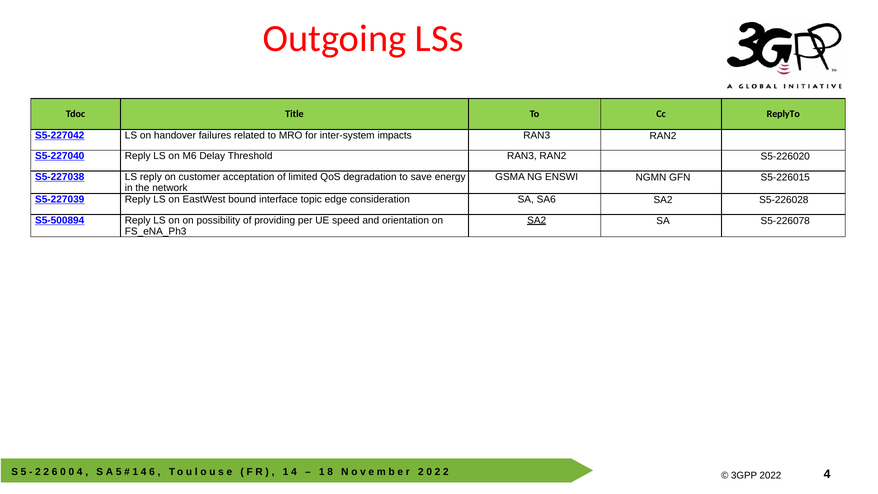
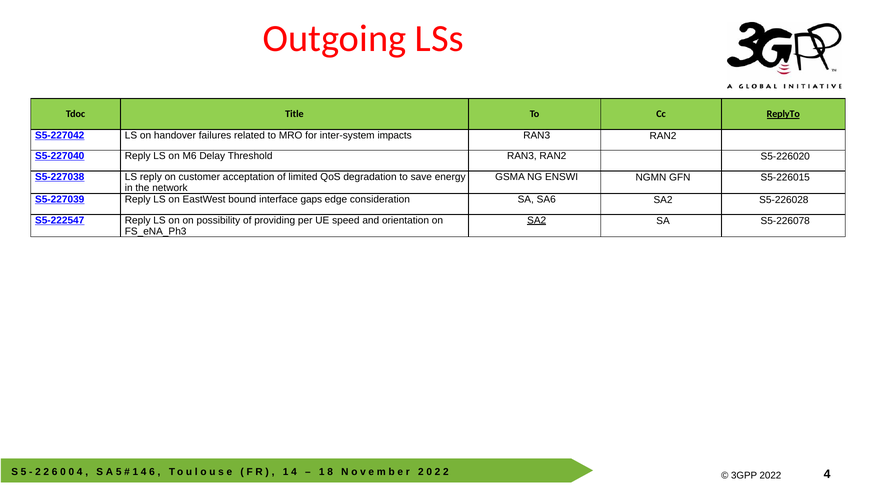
ReplyTo underline: none -> present (783, 114)
topic: topic -> gaps (311, 199)
S5-500894: S5-500894 -> S5-222547 (60, 220)
